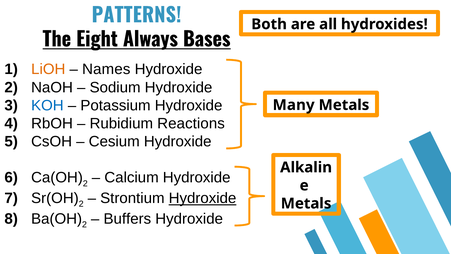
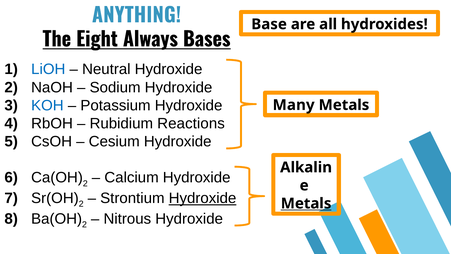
PATTERNS: PATTERNS -> ANYTHING (137, 16)
Both: Both -> Base (269, 24)
LiOH colour: orange -> blue (48, 69)
Names: Names -> Neutral (106, 69)
Metals underline: none -> present (306, 203)
Buffers: Buffers -> Nitrous (127, 219)
